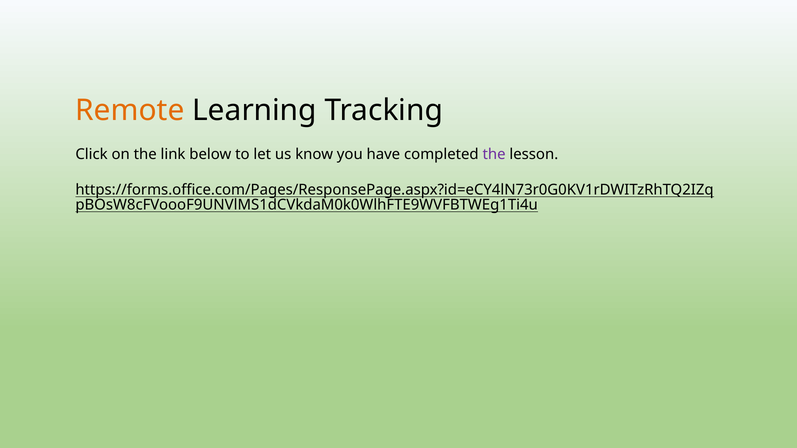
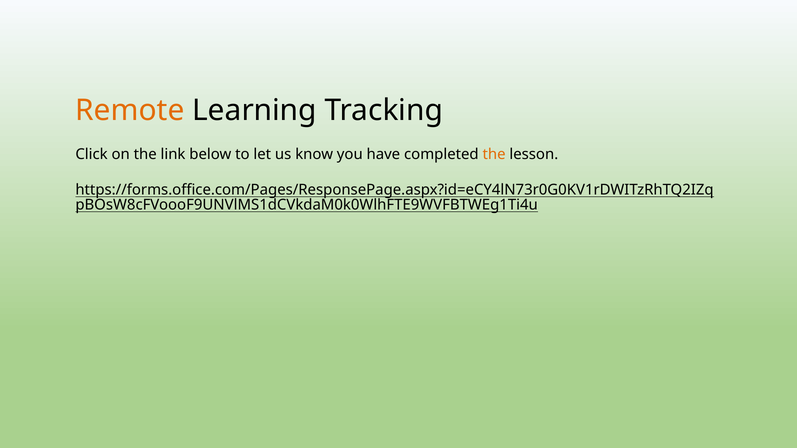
the colour: purple -> orange (494, 154)
